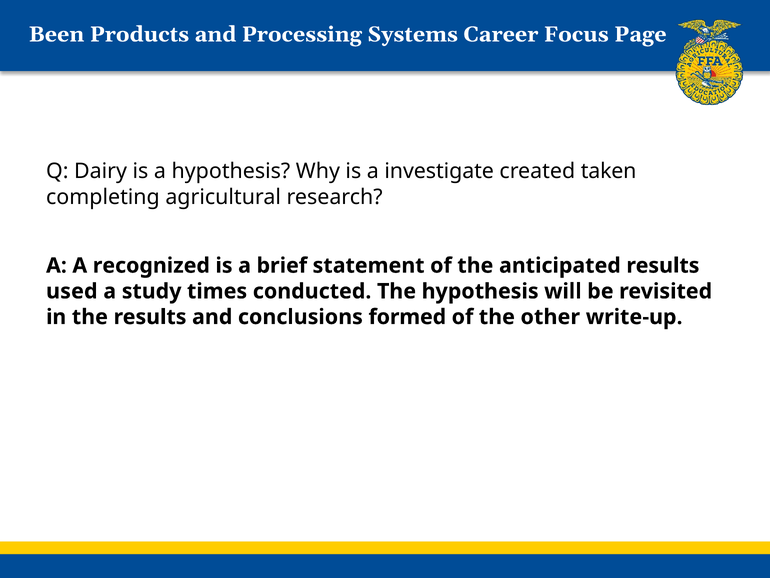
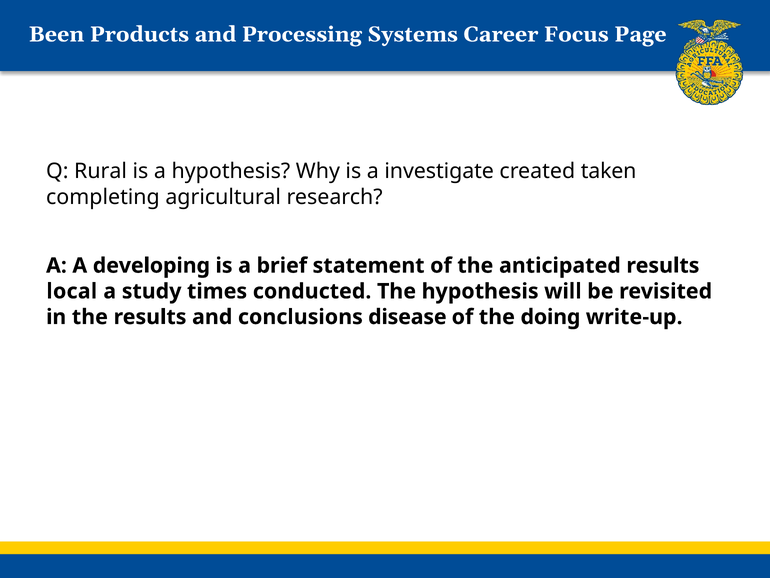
Dairy: Dairy -> Rural (101, 171)
recognized: recognized -> developing (151, 265)
used: used -> local (72, 291)
formed: formed -> disease (407, 317)
other: other -> doing (550, 317)
